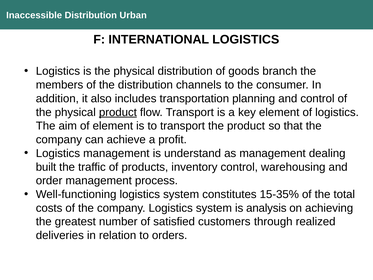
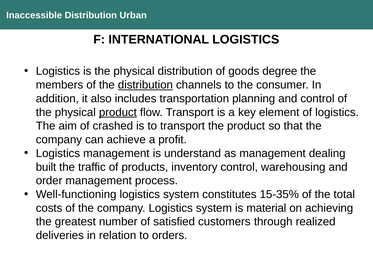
branch: branch -> degree (280, 71)
distribution underline: none -> present (145, 85)
of element: element -> crashed (113, 126)
analysis: analysis -> material (266, 208)
